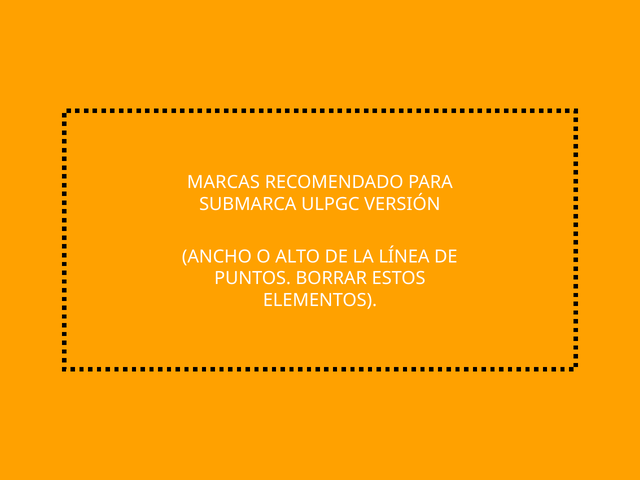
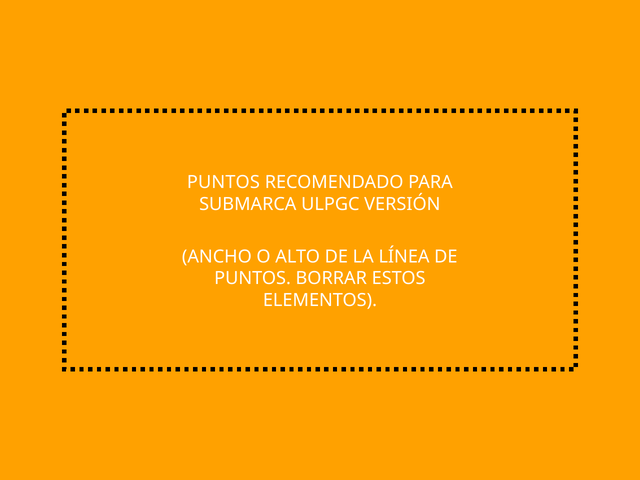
MARCAS: MARCAS -> PUNTOS (223, 182)
